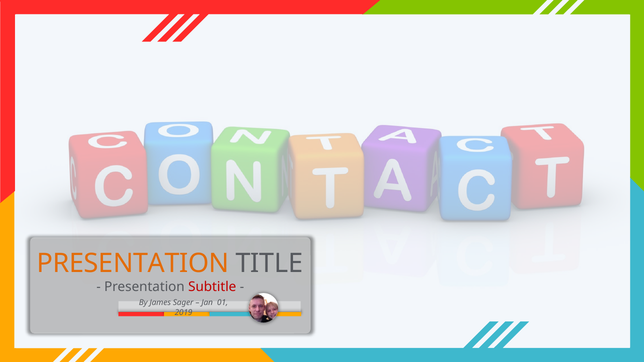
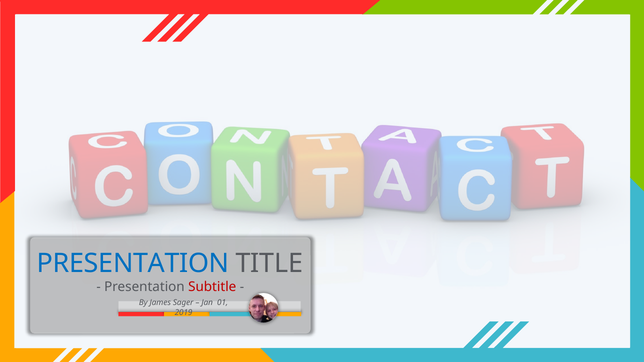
PRESENTATION colour: orange -> blue (133, 264)
